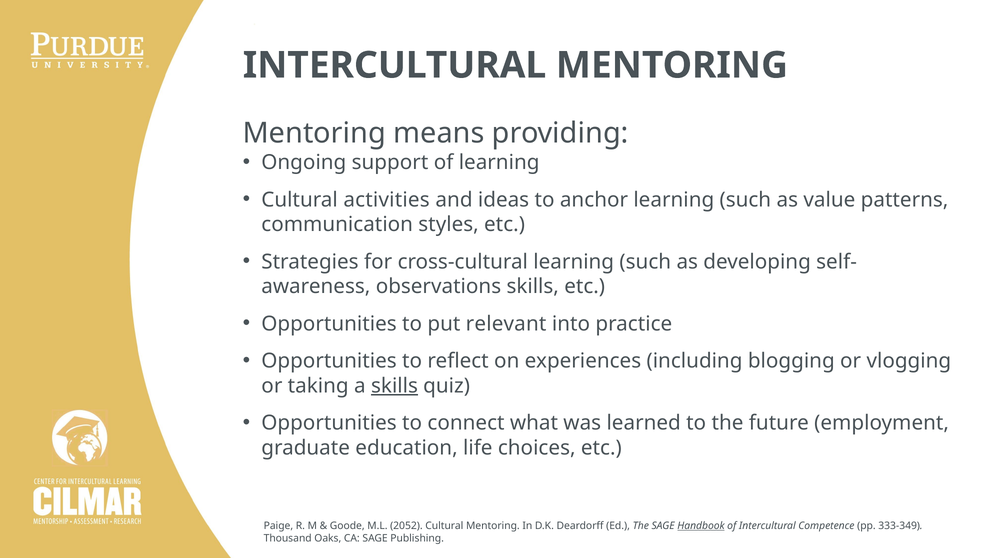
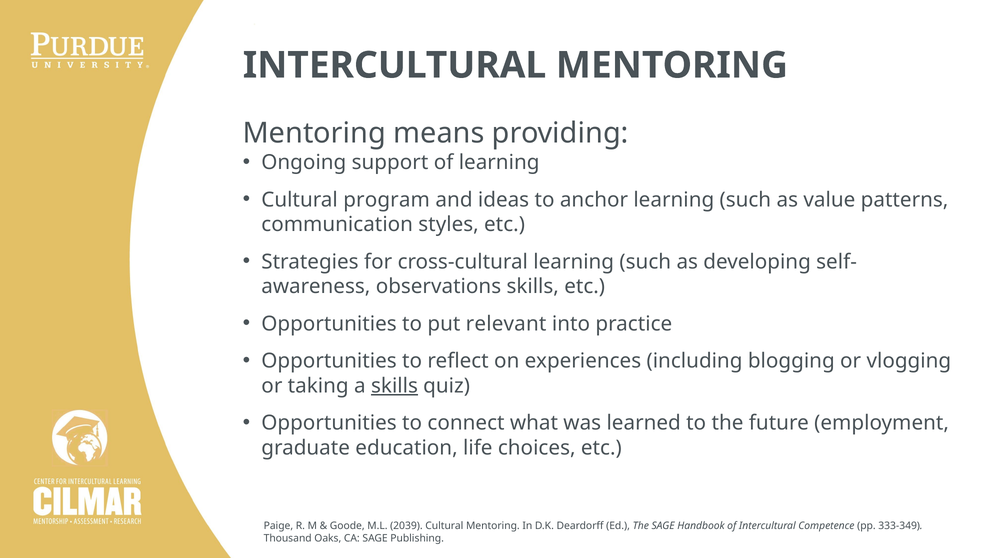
activities: activities -> program (387, 200)
2052: 2052 -> 2039 (406, 525)
Handbook underline: present -> none (701, 525)
